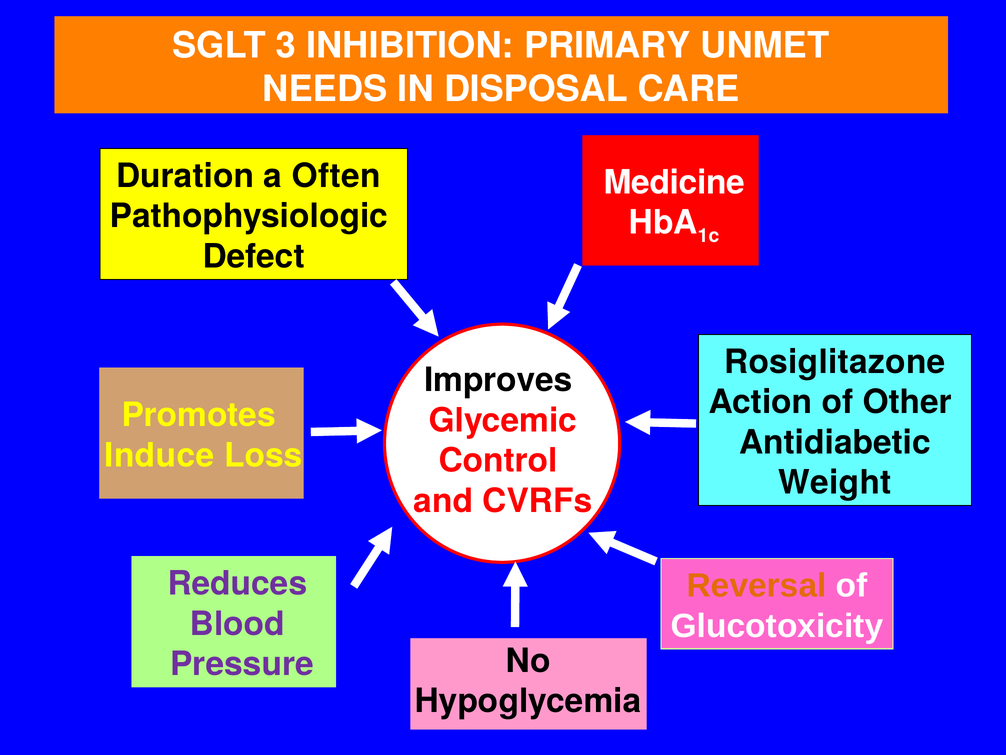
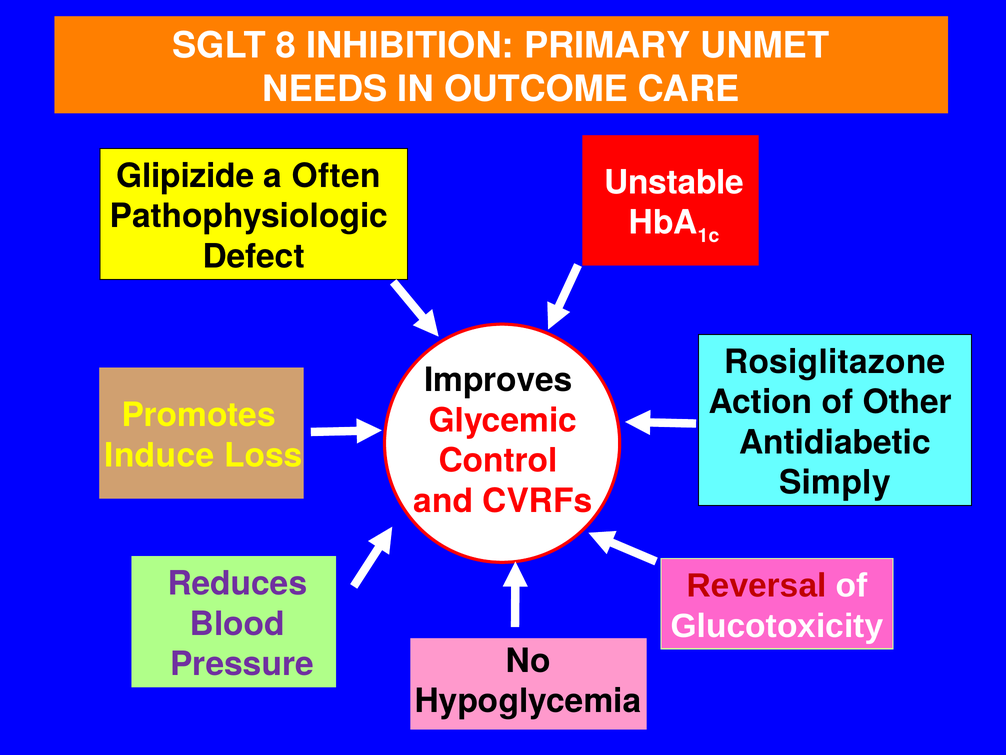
3: 3 -> 8 (286, 45)
DISPOSAL: DISPOSAL -> OUTCOME (536, 89)
Duration: Duration -> Glipizide (185, 176)
Medicine: Medicine -> Unstable (674, 182)
Weight: Weight -> Simply (835, 483)
Reversal colour: orange -> red (757, 585)
